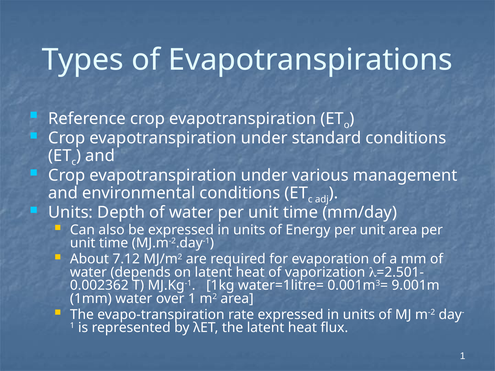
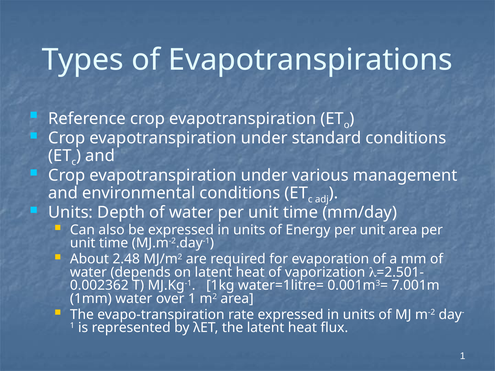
7.12: 7.12 -> 2.48 (126, 259)
9.001m: 9.001m -> 7.001m (416, 286)
